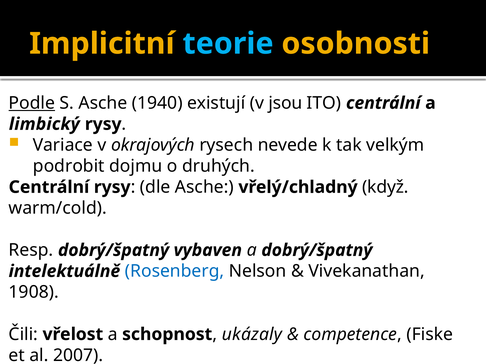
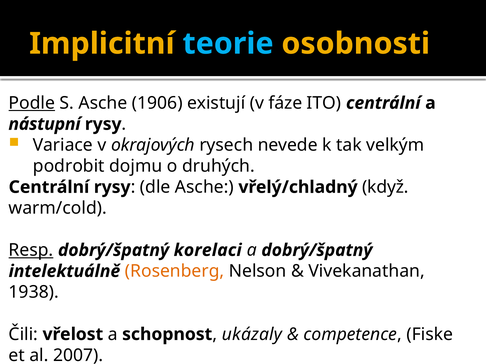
1940: 1940 -> 1906 (157, 103)
jsou: jsou -> fáze (285, 103)
limbický: limbický -> nástupní (45, 124)
Resp underline: none -> present (31, 251)
vybaven: vybaven -> korelaci (208, 251)
Rosenberg colour: blue -> orange (175, 272)
1908: 1908 -> 1938 (34, 293)
